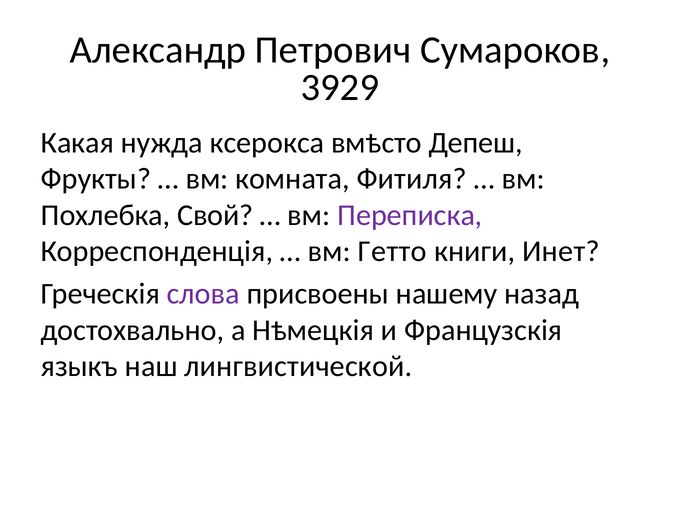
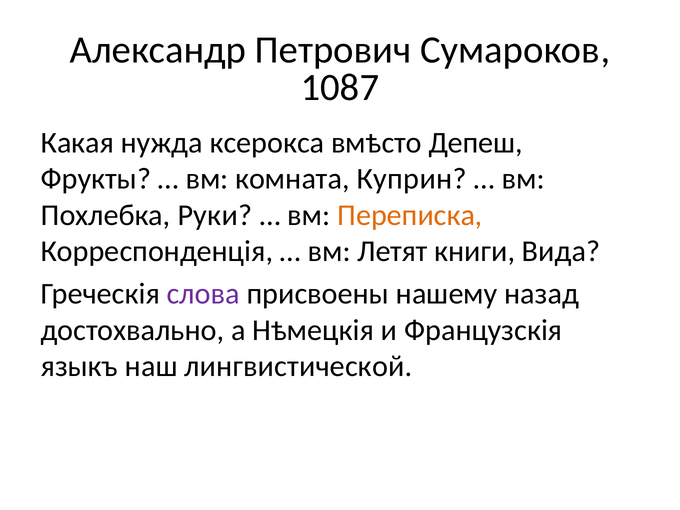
3929: 3929 -> 1087 (340, 87)
Фитиля: Фитиля -> Куприн (412, 179)
Свой: Свой -> Руки (215, 215)
Переписка colour: purple -> orange (410, 215)
Гетто: Гетто -> Летят (393, 251)
Инет: Инет -> Вида (561, 251)
